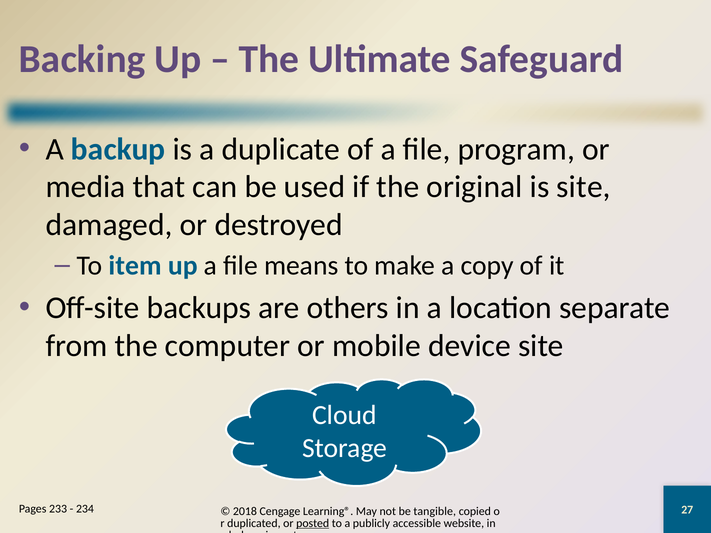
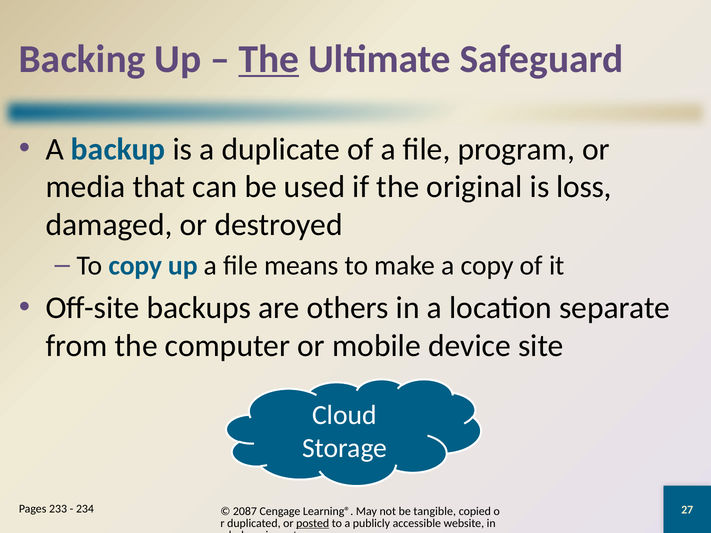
The underline: none -> present (269, 59)
is site: site -> loss (584, 187)
To item: item -> copy (135, 266)
2018: 2018 -> 2087 (245, 512)
